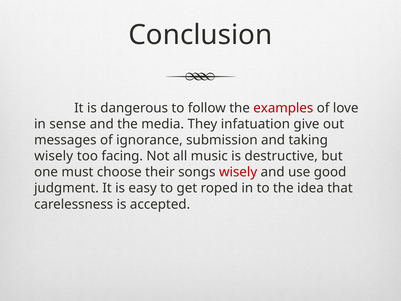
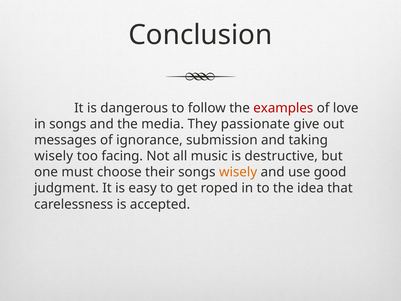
in sense: sense -> songs (68, 124)
infatuation: infatuation -> passionate (255, 124)
wisely colour: red -> orange (238, 172)
